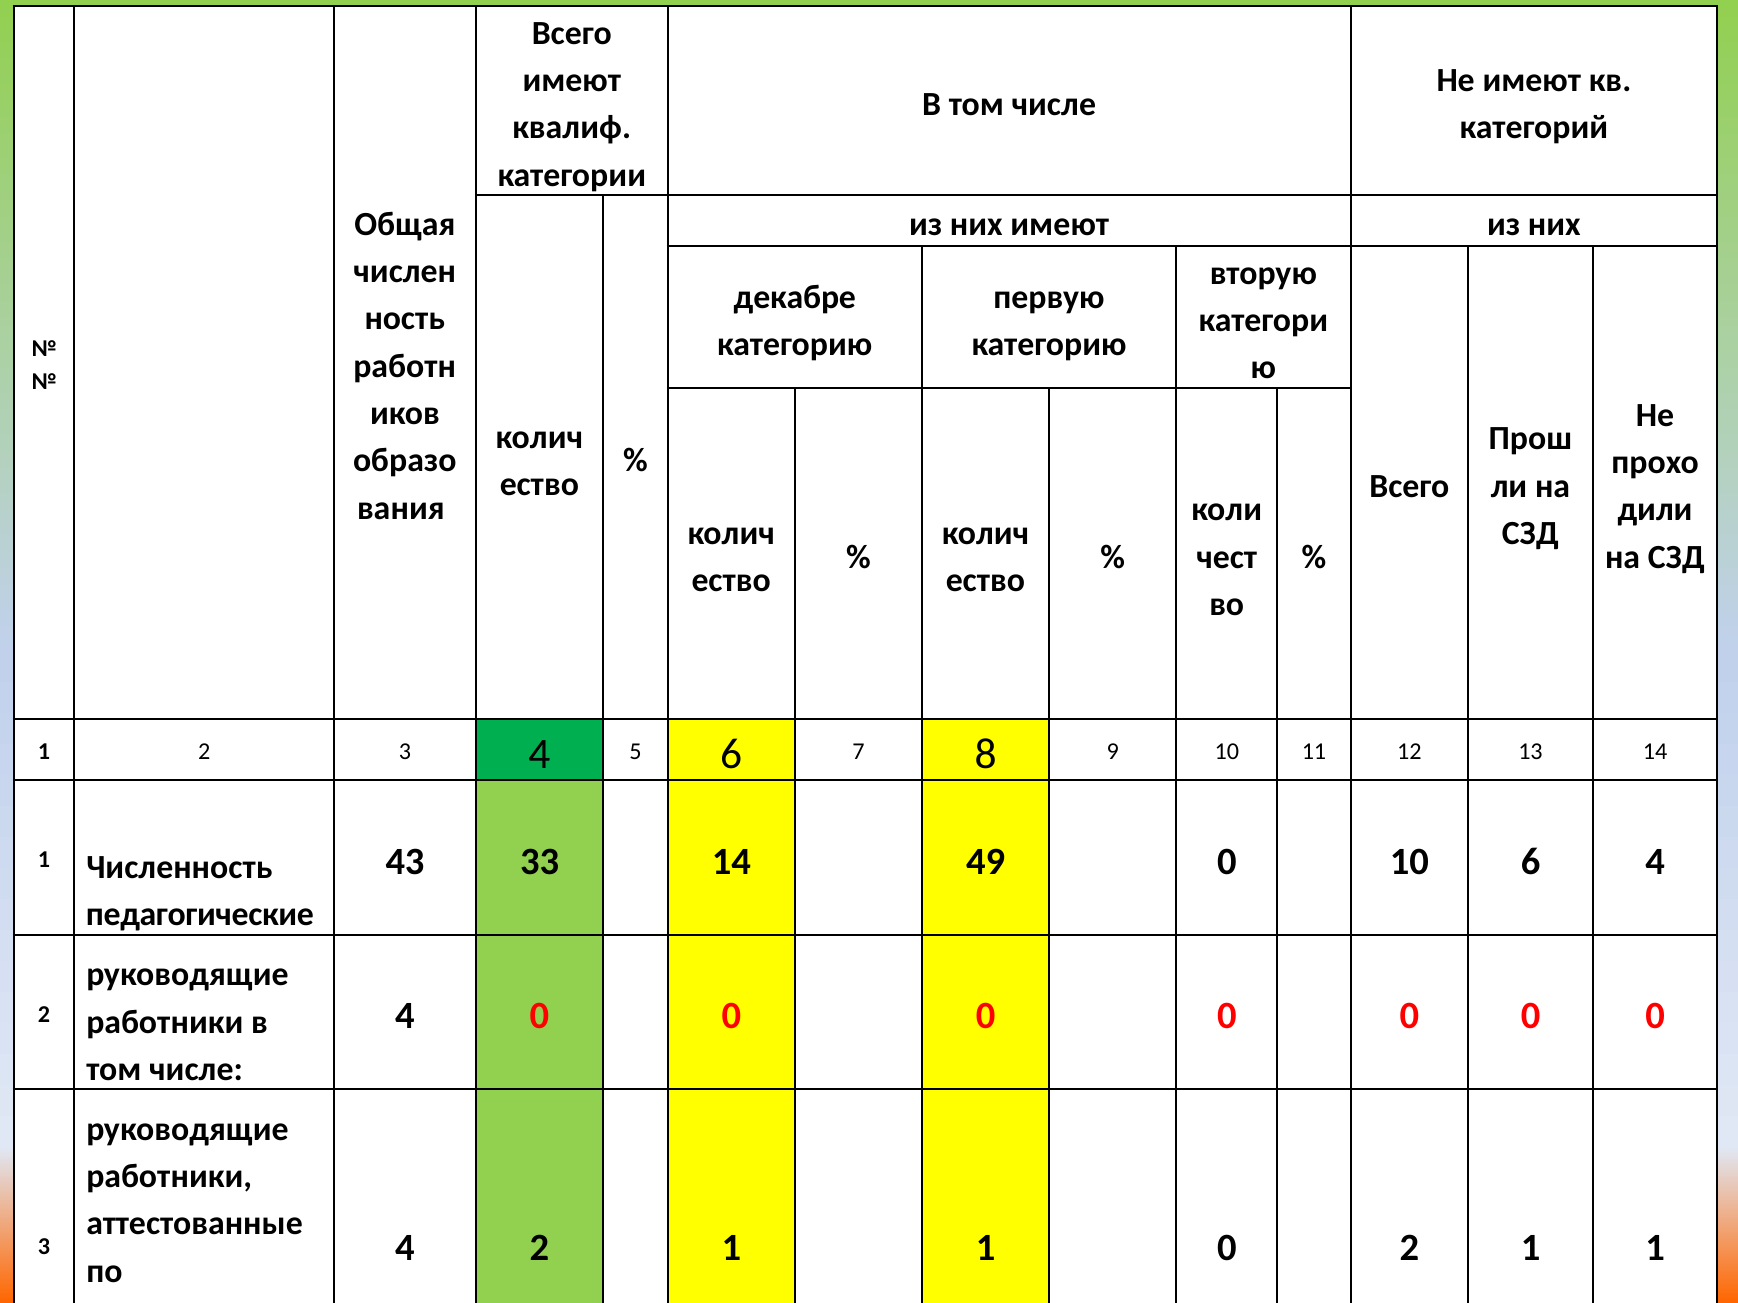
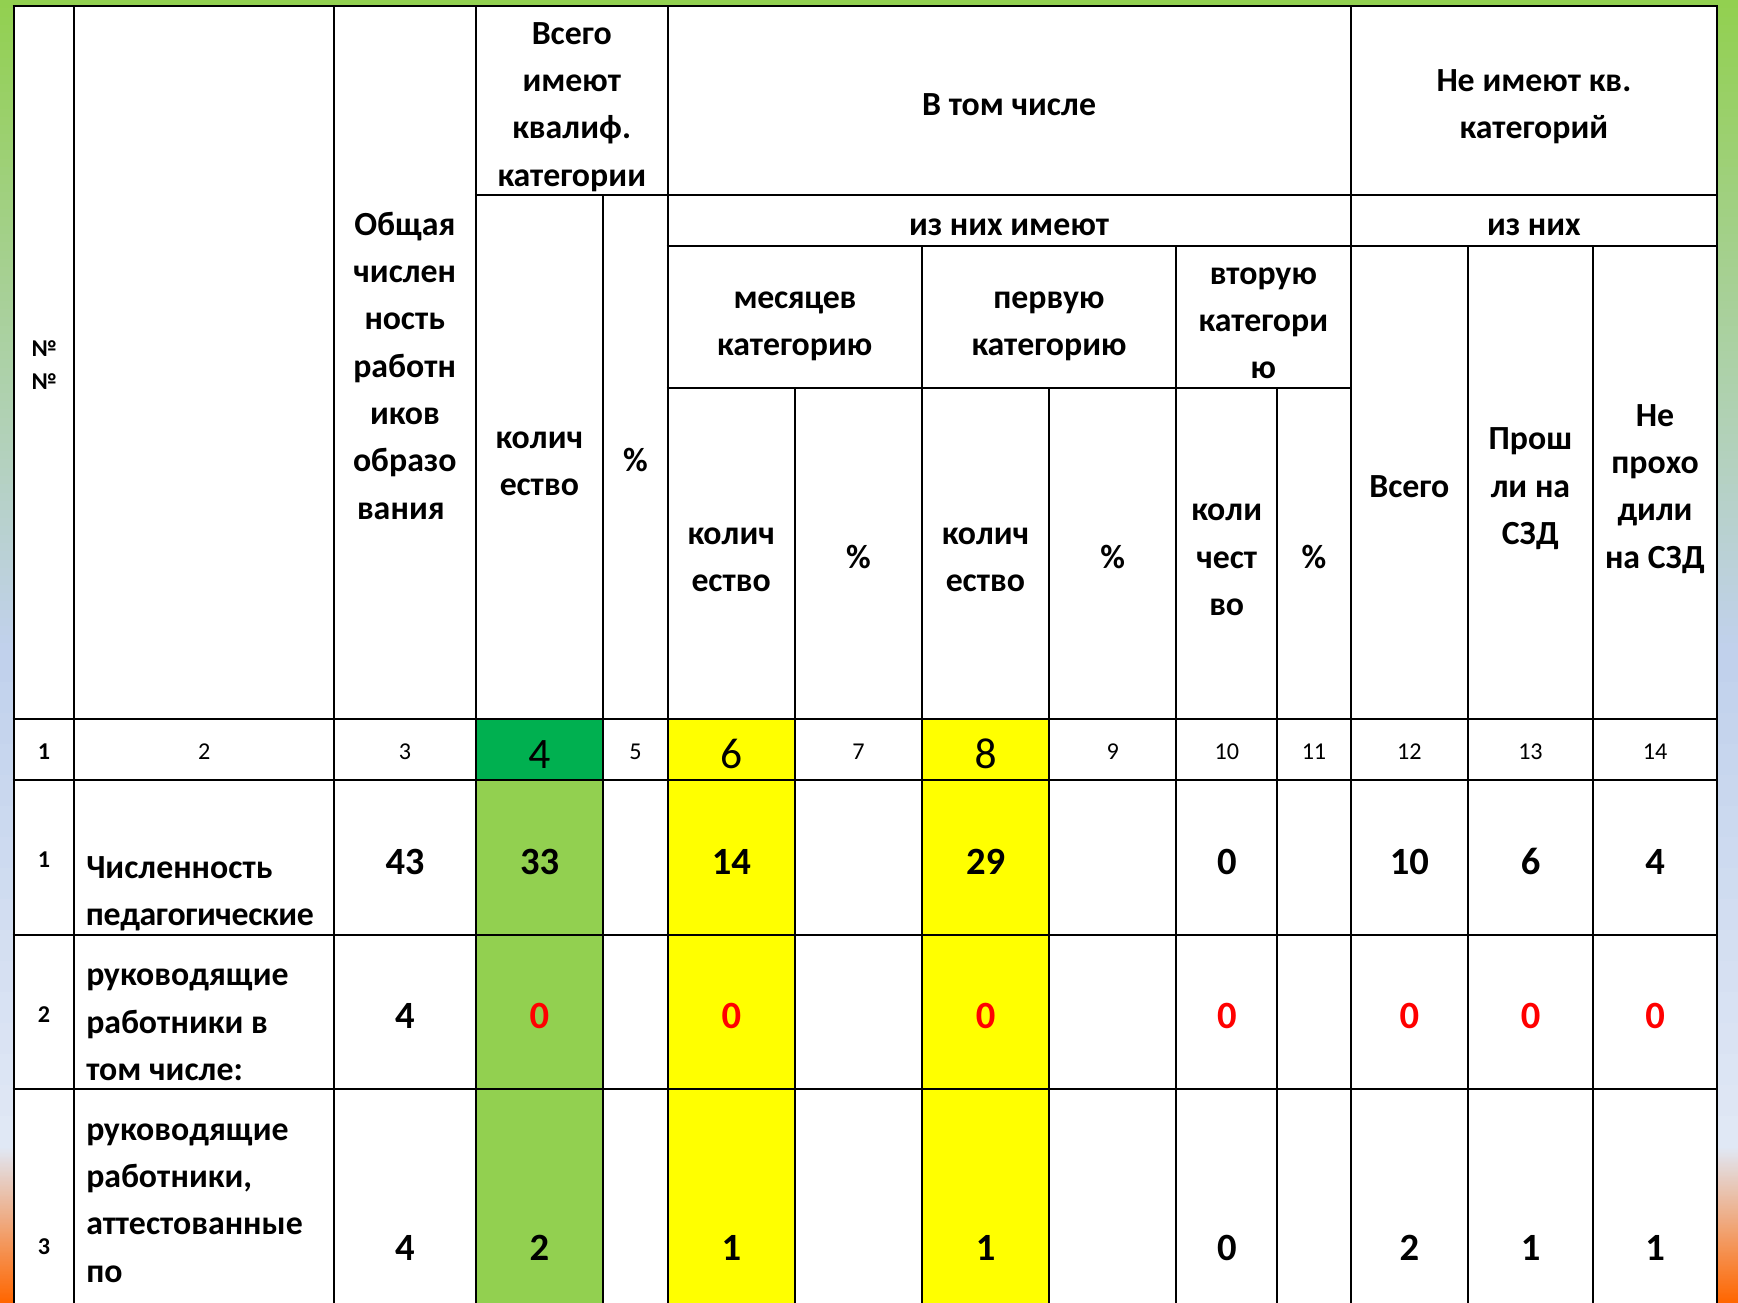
декабре: декабре -> месяцев (795, 297)
49: 49 -> 29 (986, 862)
